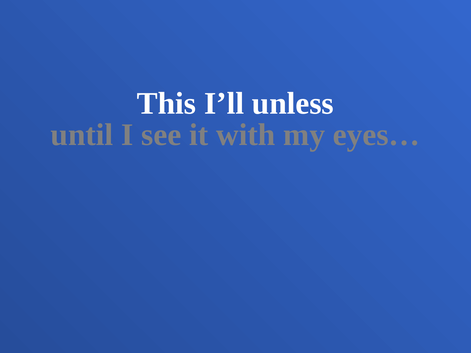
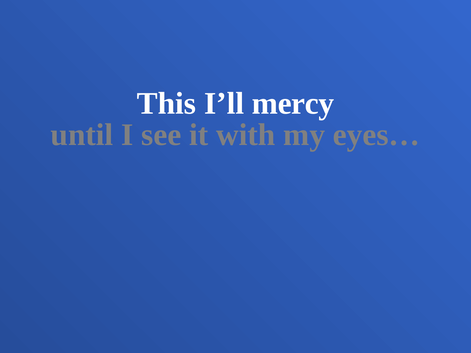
unless: unless -> mercy (293, 103)
